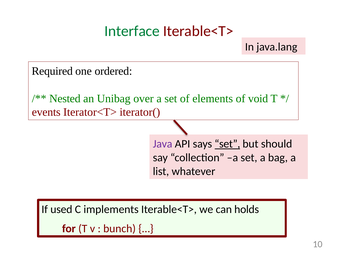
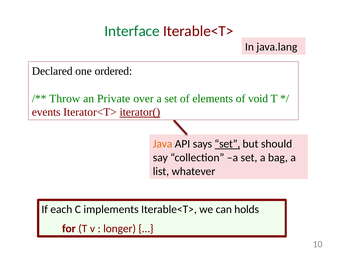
Required: Required -> Declared (52, 71)
Nested: Nested -> Throw (65, 99)
Unibag: Unibag -> Private (114, 99)
iterator( underline: none -> present (140, 112)
Java colour: purple -> orange (163, 144)
used: used -> each (61, 209)
bunch: bunch -> longer (120, 229)
